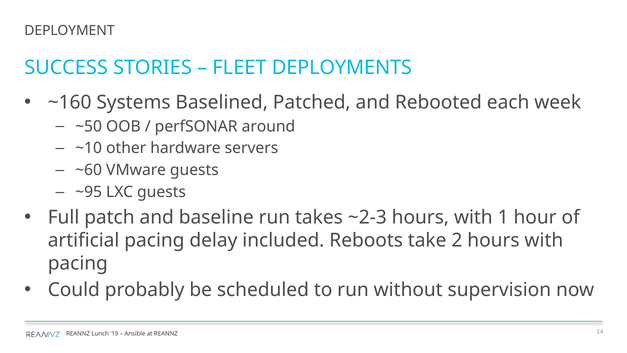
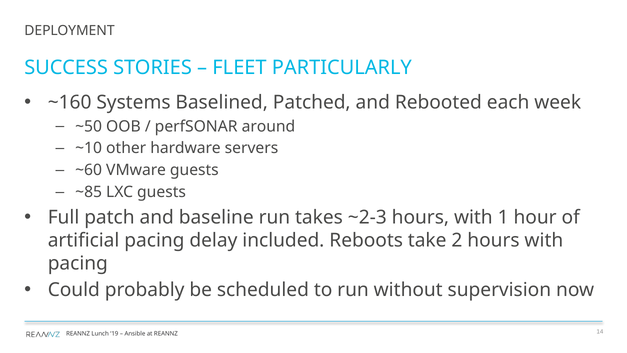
DEPLOYMENTS: DEPLOYMENTS -> PARTICULARLY (342, 67)
~95: ~95 -> ~85 (89, 192)
